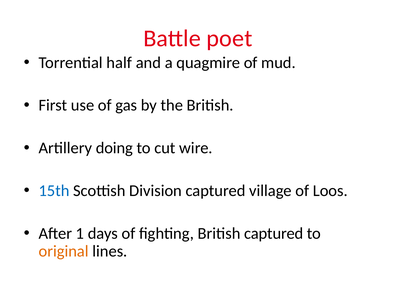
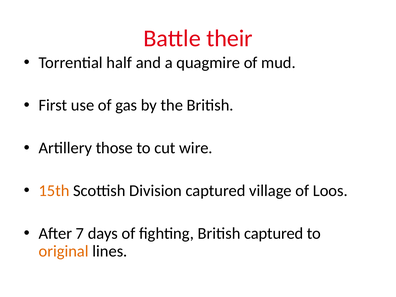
poet: poet -> their (229, 38)
doing: doing -> those (114, 148)
15th colour: blue -> orange (54, 191)
1: 1 -> 7 (80, 233)
